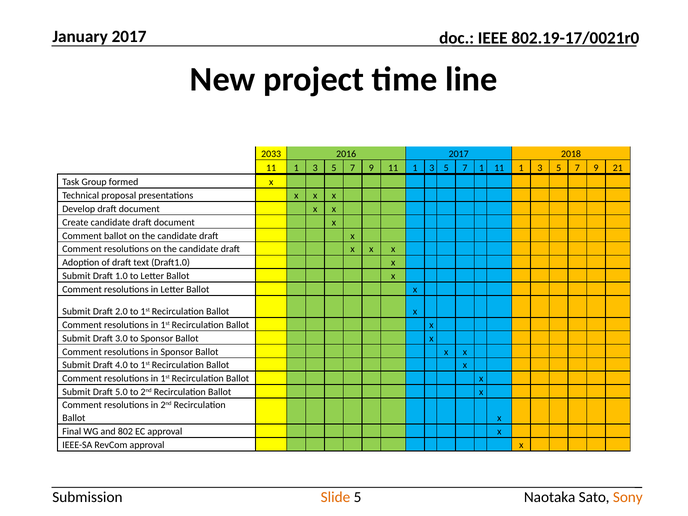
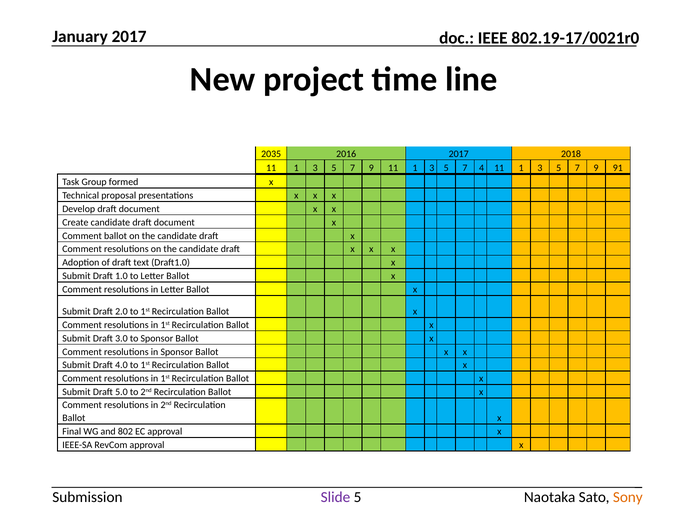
2033: 2033 -> 2035 (271, 154)
7 1: 1 -> 4 (482, 168)
21: 21 -> 91 (618, 168)
Slide colour: orange -> purple (335, 497)
